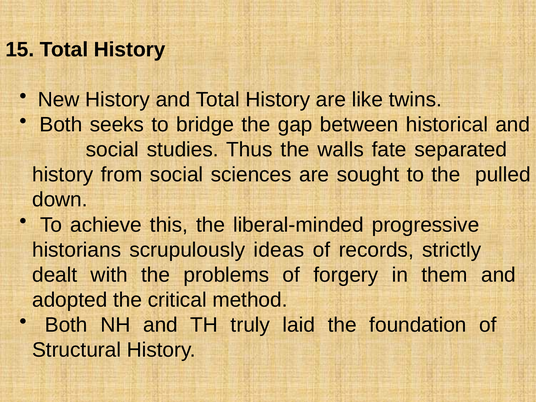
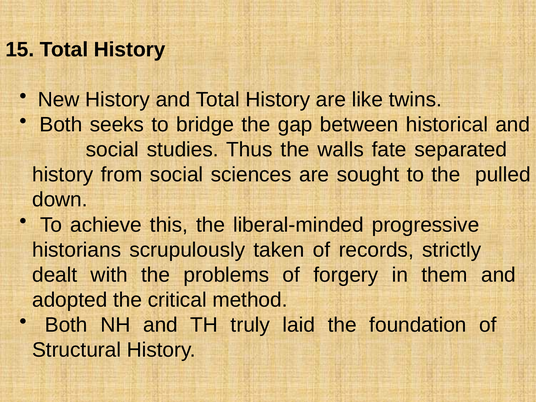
ideas: ideas -> taken (279, 250)
